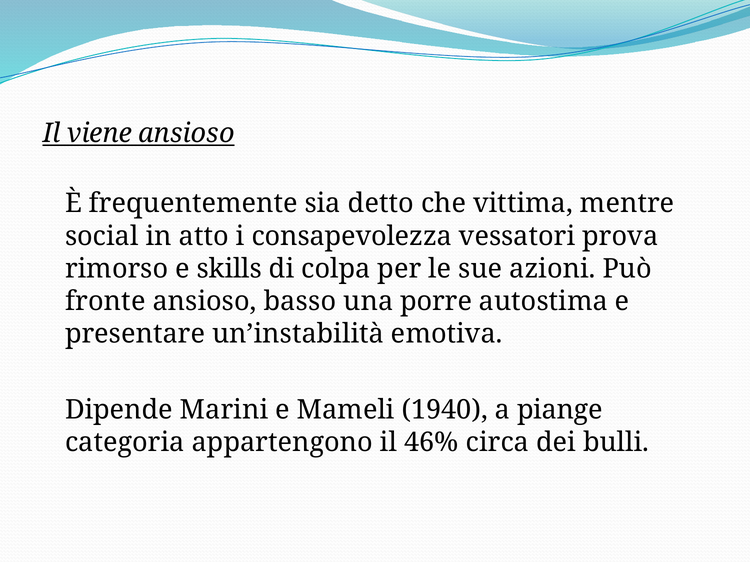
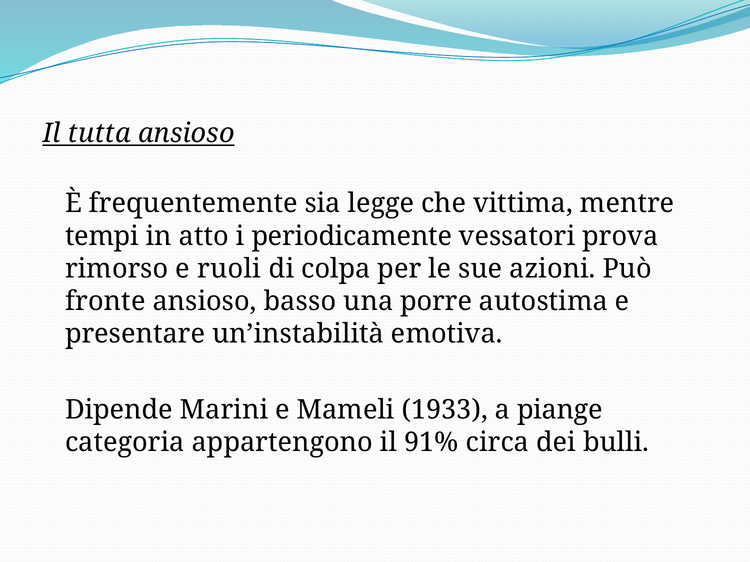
viene: viene -> tutta (99, 133)
detto: detto -> legge (381, 204)
social: social -> tempi (102, 236)
consapevolezza: consapevolezza -> periodicamente (352, 236)
skills: skills -> ruoli (229, 269)
1940: 1940 -> 1933 (445, 410)
46%: 46% -> 91% (431, 443)
